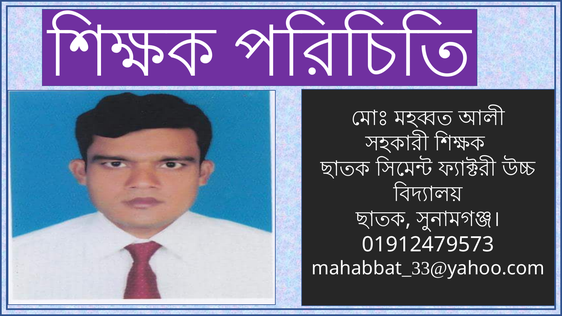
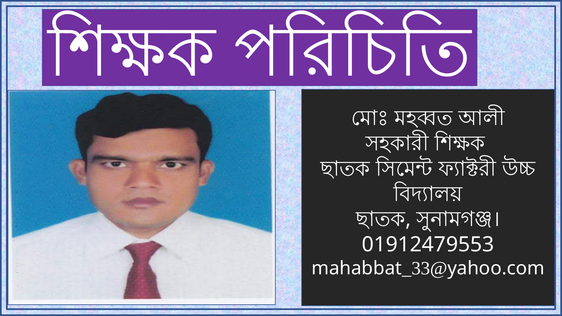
01912479573: 01912479573 -> 01912479553 (428, 245)
